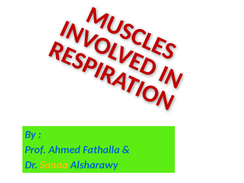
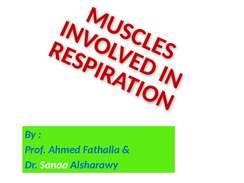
Sanaa colour: yellow -> white (54, 165)
